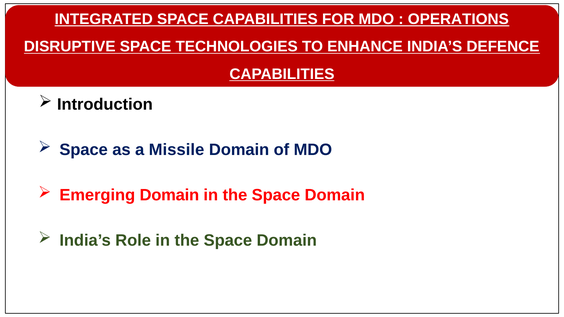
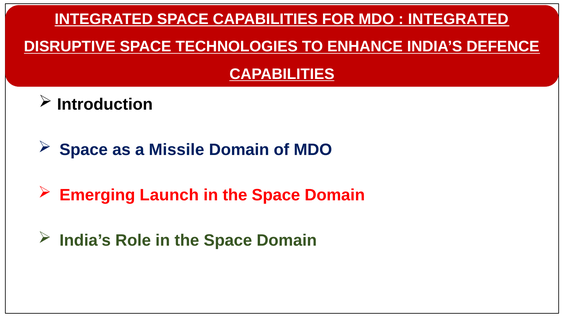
OPERATIONS: OPERATIONS -> INTEGRATED (458, 19)
Emerging Domain: Domain -> Launch (169, 195)
